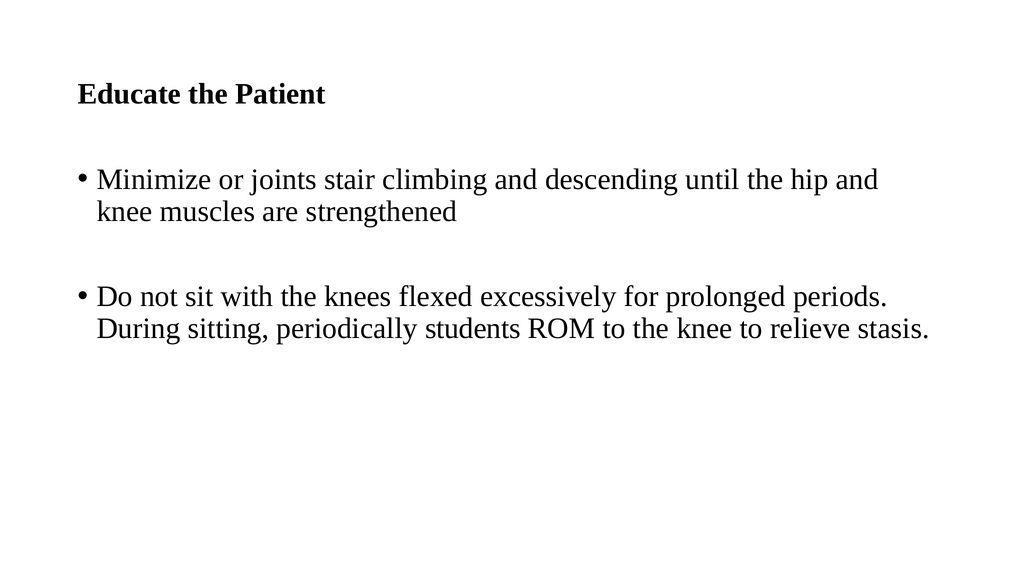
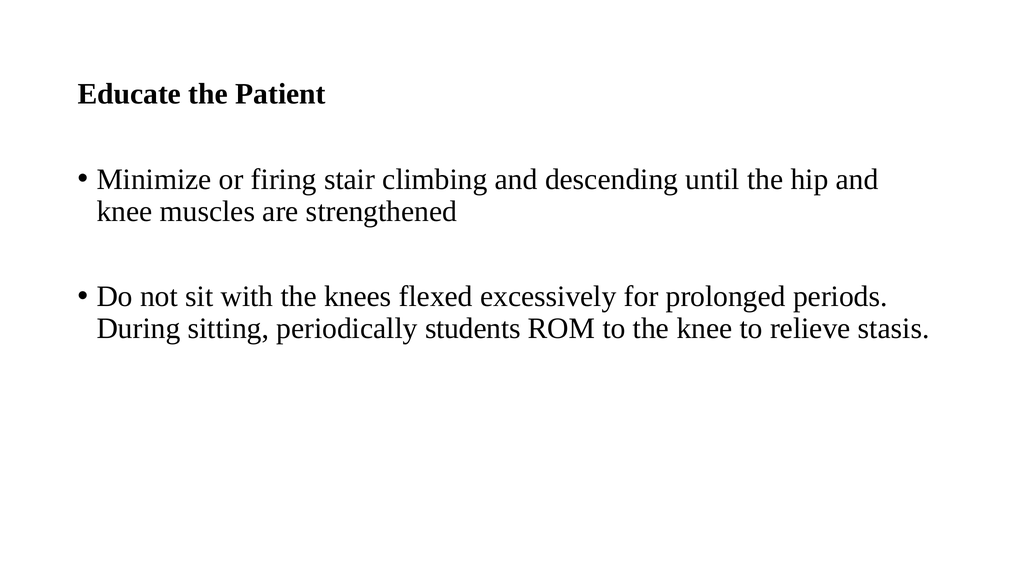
joints: joints -> firing (284, 179)
